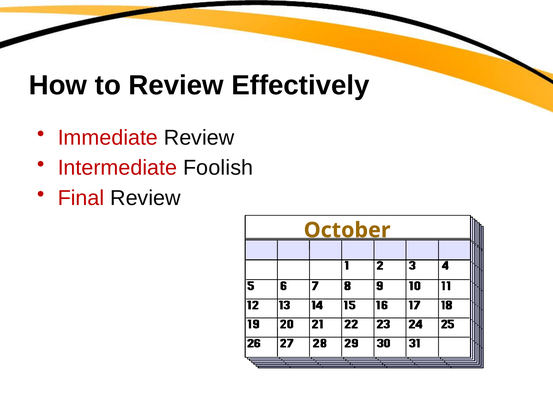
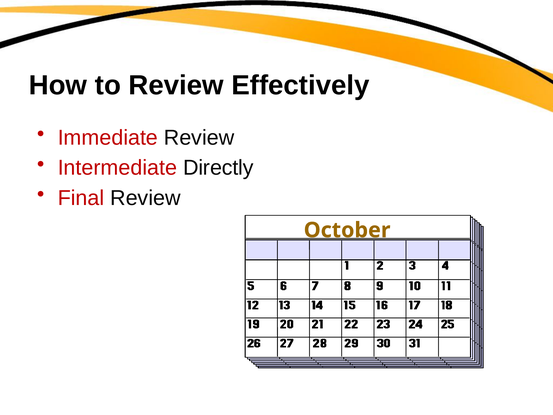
Foolish: Foolish -> Directly (218, 168)
